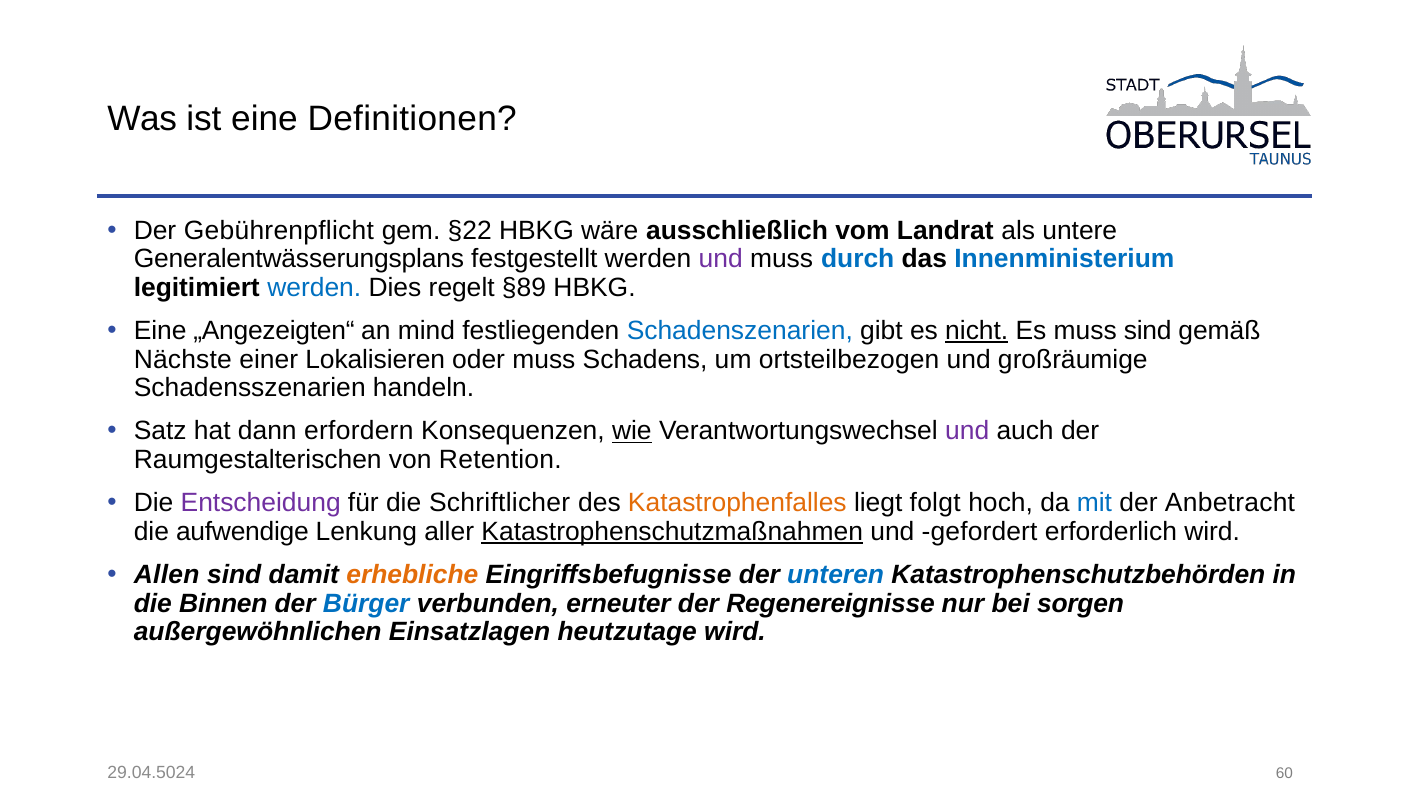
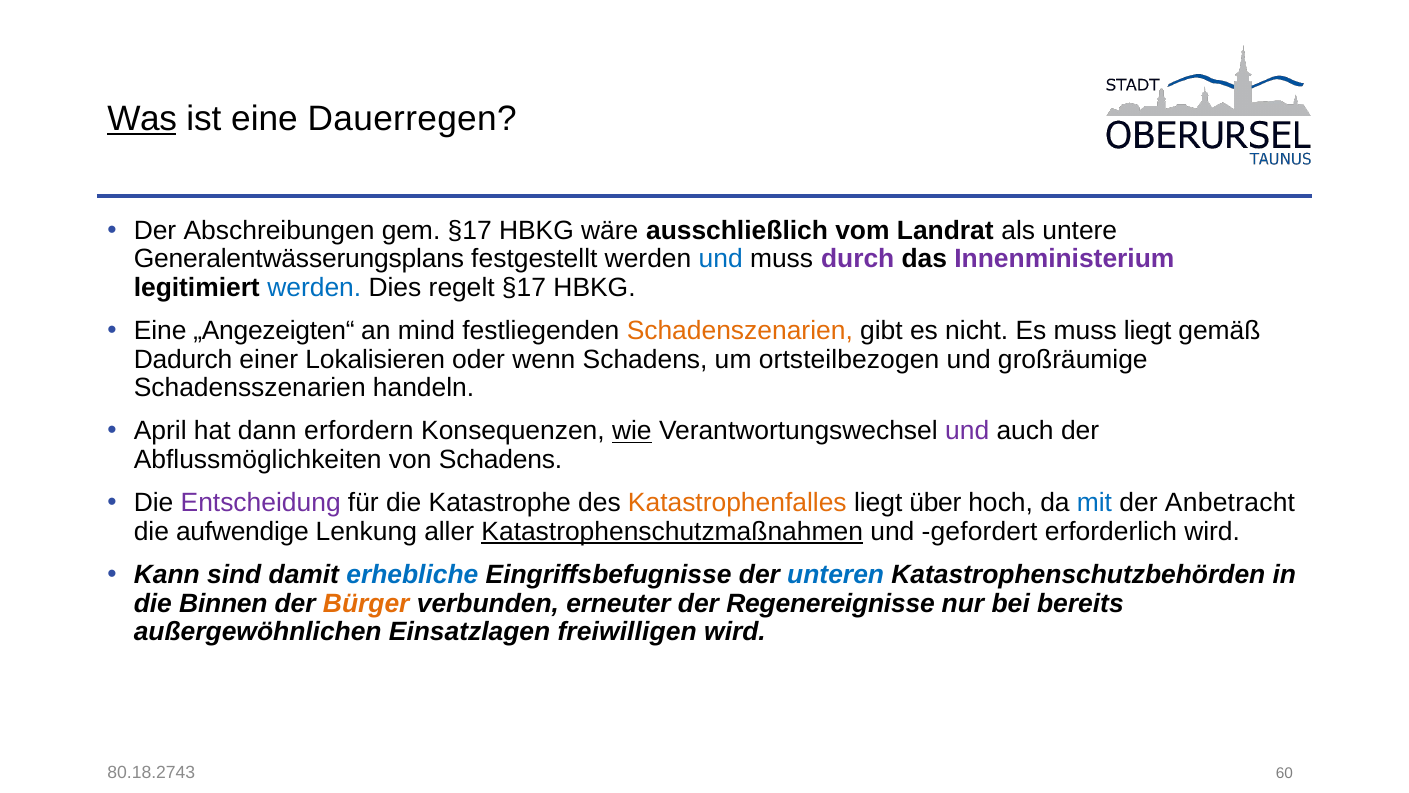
Was underline: none -> present (142, 119)
Definitionen: Definitionen -> Dauerregen (412, 119)
Gebührenpflicht: Gebührenpflicht -> Abschreibungen (279, 230)
gem §22: §22 -> §17 (470, 230)
und colour: purple -> blue (721, 259)
durch colour: blue -> purple (858, 259)
Innenministerium colour: blue -> purple (1064, 259)
regelt §89: §89 -> §17 (524, 287)
Schadenszenarien colour: blue -> orange (740, 331)
nicht underline: present -> none (977, 331)
muss sind: sind -> liegt (1148, 331)
Nächste: Nächste -> Dadurch (183, 359)
oder muss: muss -> wenn (544, 359)
Satz: Satz -> April (160, 431)
Raumgestalterischen: Raumgestalterischen -> Abflussmöglichkeiten (258, 460)
von Retention: Retention -> Schadens (501, 460)
Schriftlicher: Schriftlicher -> Katastrophe (500, 503)
folgt: folgt -> über (935, 503)
Allen: Allen -> Kann (167, 575)
erhebliche colour: orange -> blue (412, 575)
Bürger colour: blue -> orange (366, 603)
sorgen: sorgen -> bereits (1080, 603)
heutzutage: heutzutage -> freiwilligen (627, 632)
29.04.5024: 29.04.5024 -> 80.18.2743 (151, 773)
